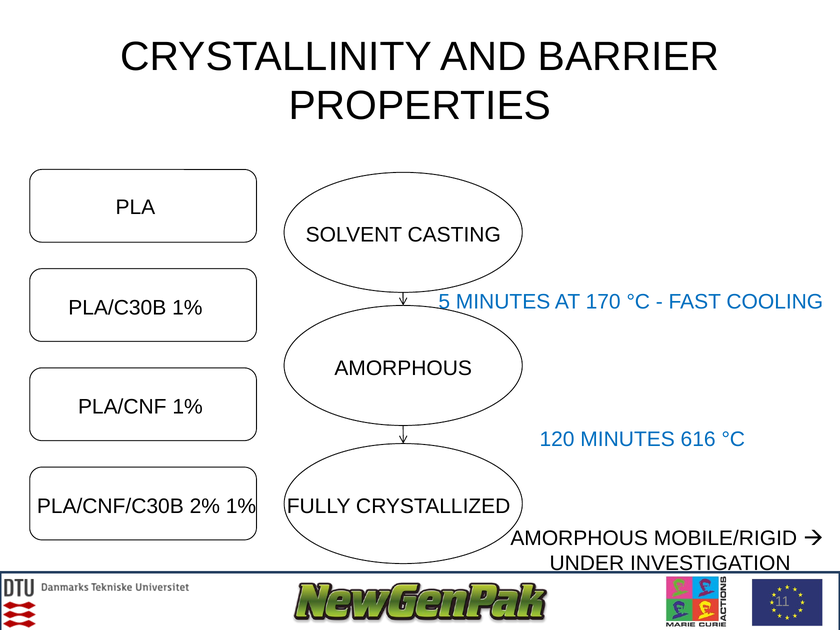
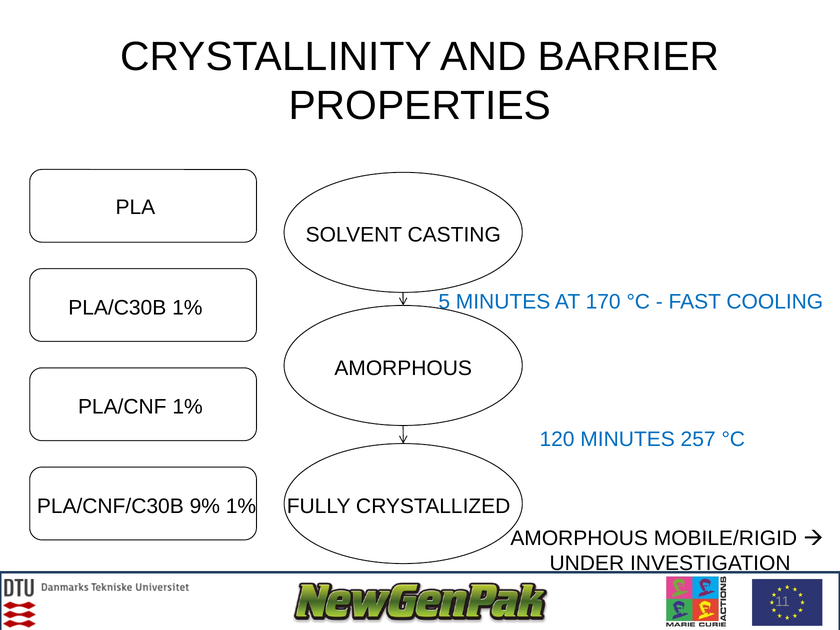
616: 616 -> 257 (698, 439)
2%: 2% -> 9% (205, 506)
